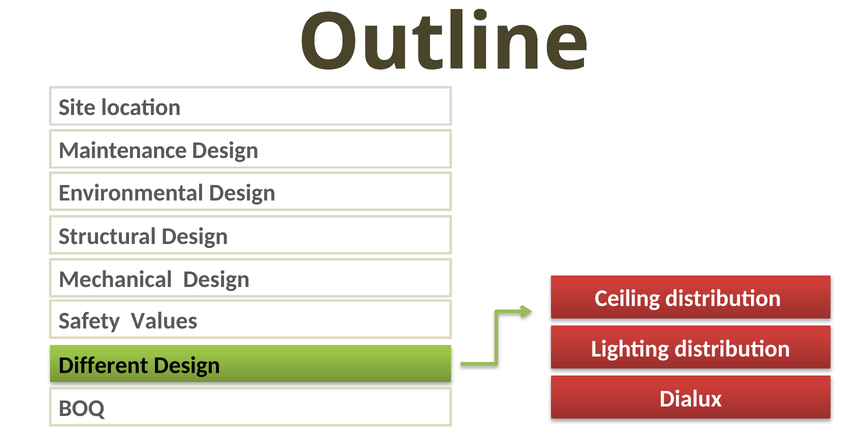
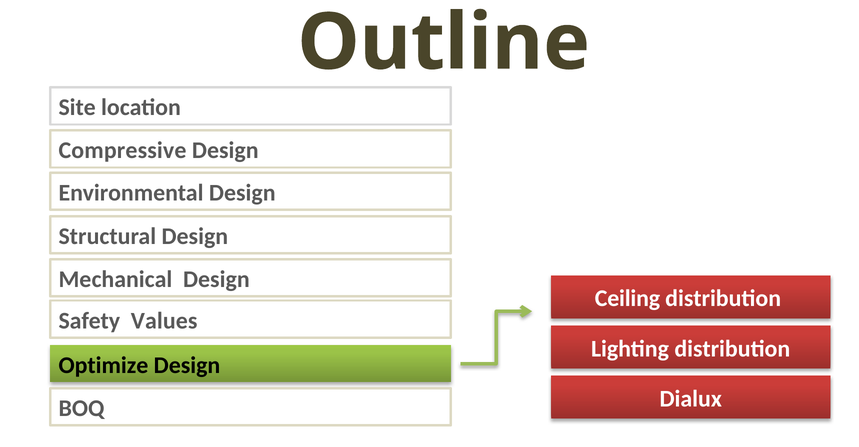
Maintenance: Maintenance -> Compressive (123, 150)
Different: Different -> Optimize (103, 365)
